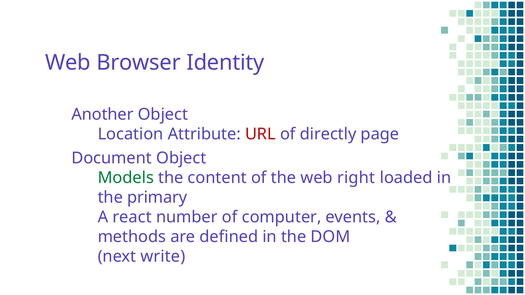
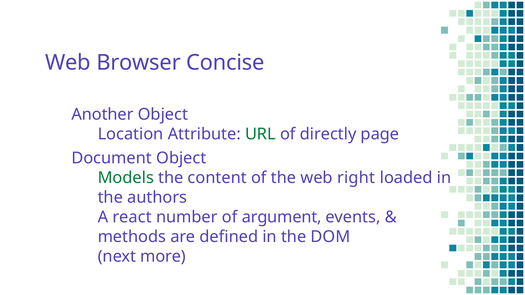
Identity: Identity -> Concise (225, 63)
URL colour: red -> green (260, 134)
primary: primary -> authors (157, 198)
computer: computer -> argument (282, 217)
write: write -> more (163, 257)
